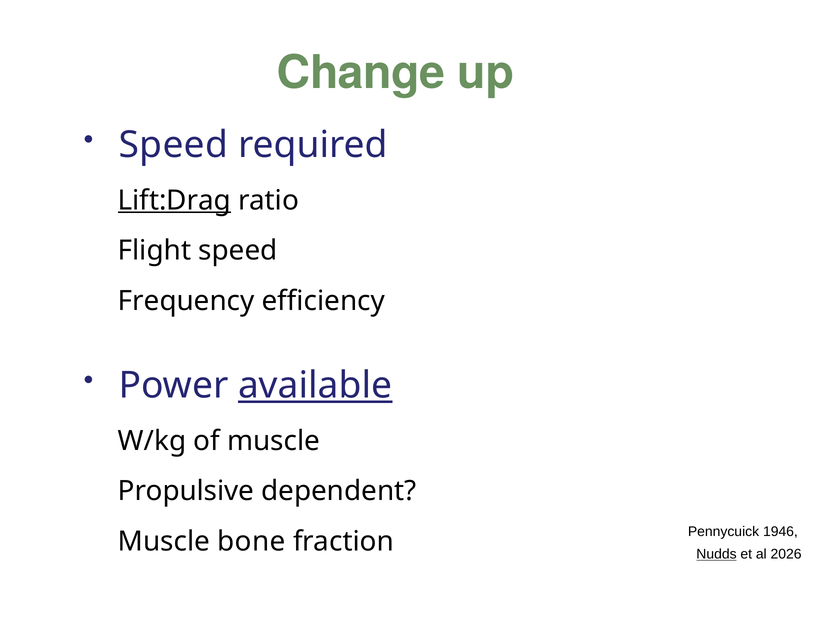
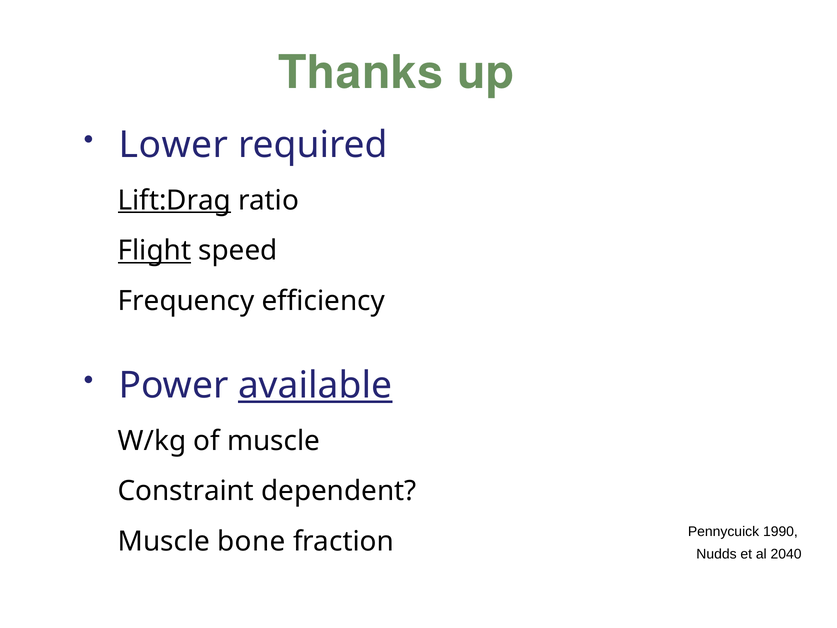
Change: Change -> Thanks (361, 73)
Speed: Speed -> Lower (173, 145)
Flight underline: none -> present (154, 250)
Propulsive: Propulsive -> Constraint (186, 491)
1946: 1946 -> 1990 (780, 531)
Nudds underline: present -> none (716, 554)
2026: 2026 -> 2040 (786, 554)
